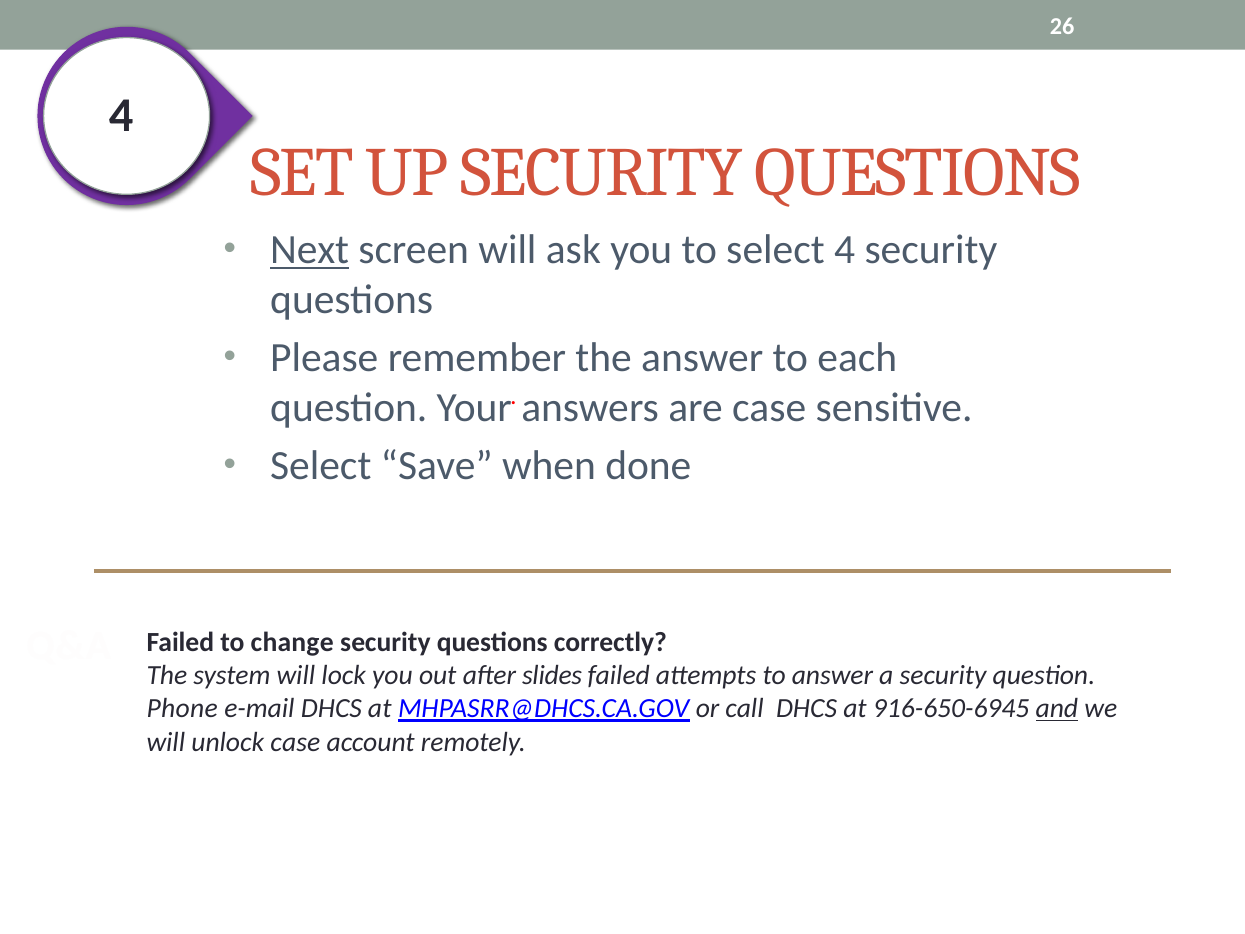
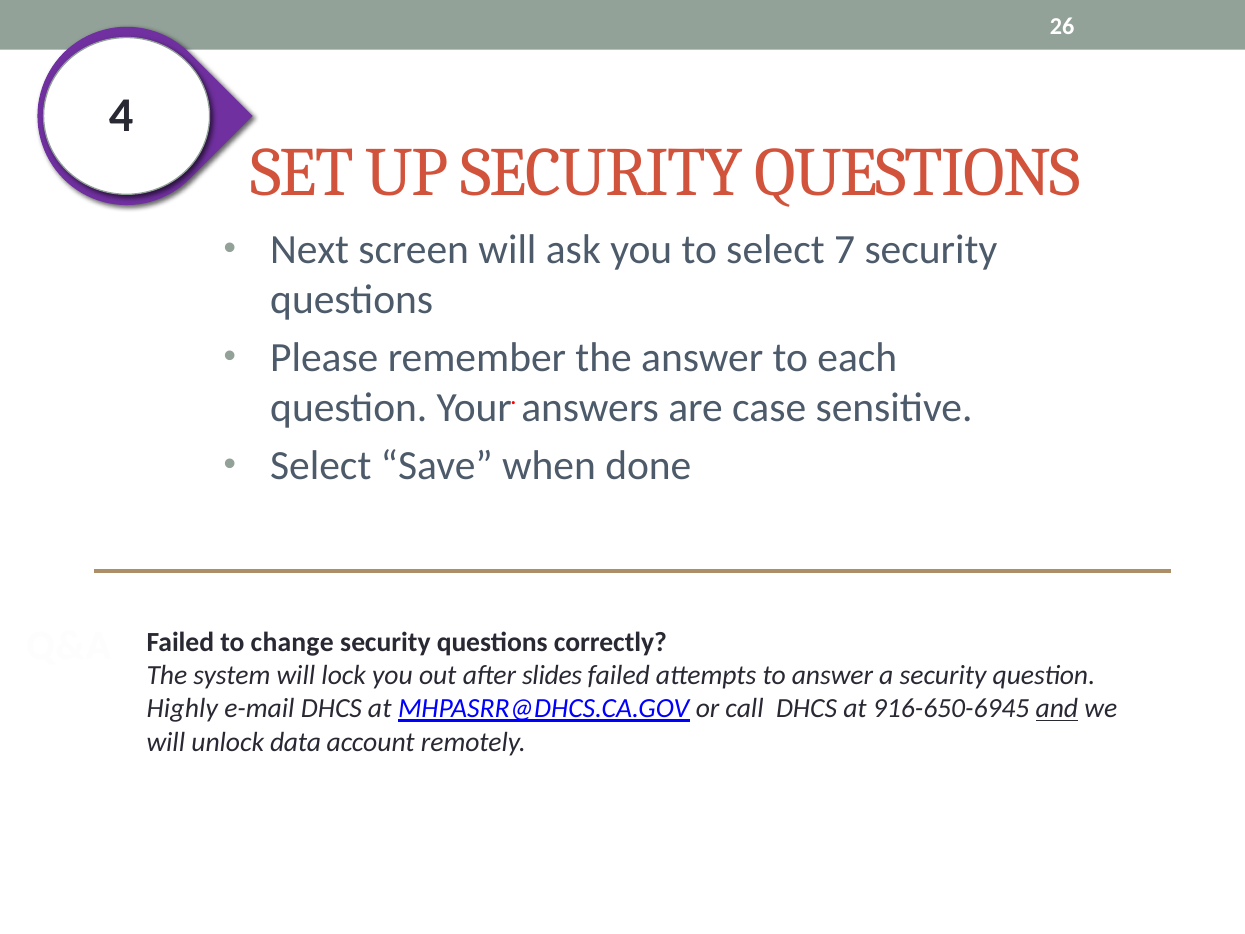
Next underline: present -> none (310, 250)
select 4: 4 -> 7 (845, 250)
Phone: Phone -> Highly (182, 708)
unlock case: case -> data (296, 742)
